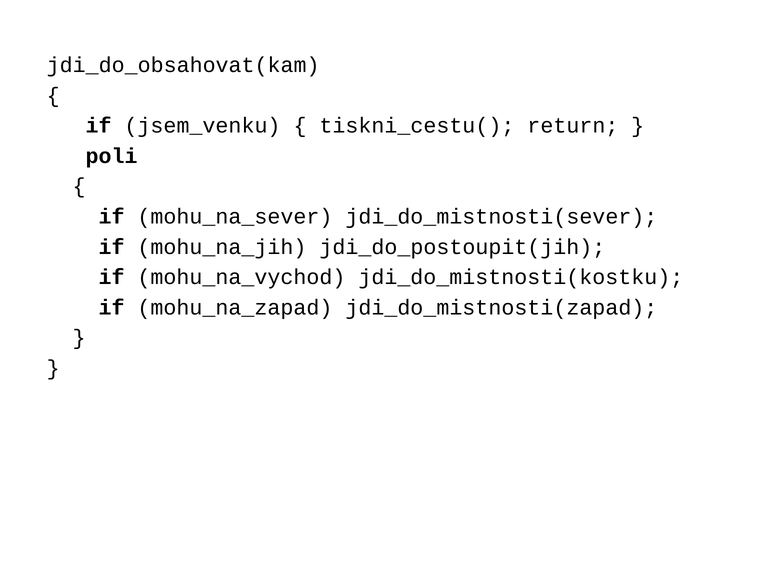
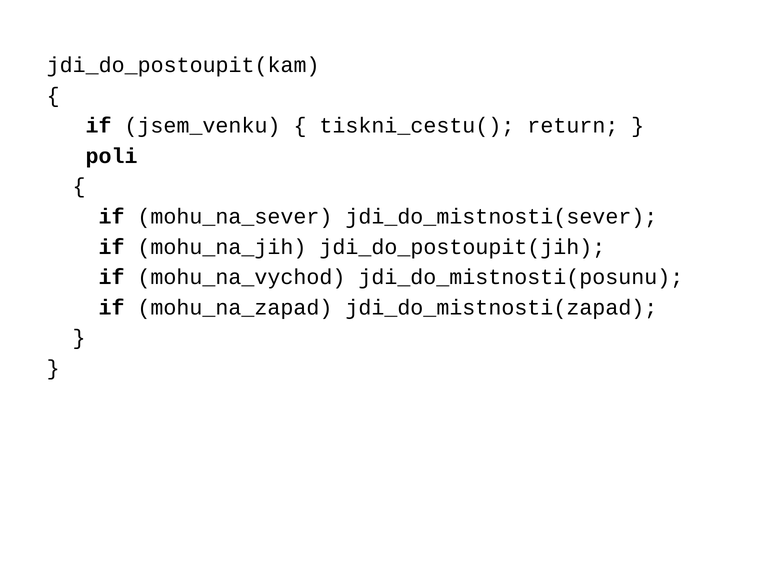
jdi_do_obsahovat(kam: jdi_do_obsahovat(kam -> jdi_do_postoupit(kam (183, 65)
jdi_do_mistnosti(kostku: jdi_do_mistnosti(kostku -> jdi_do_mistnosti(posunu (521, 277)
